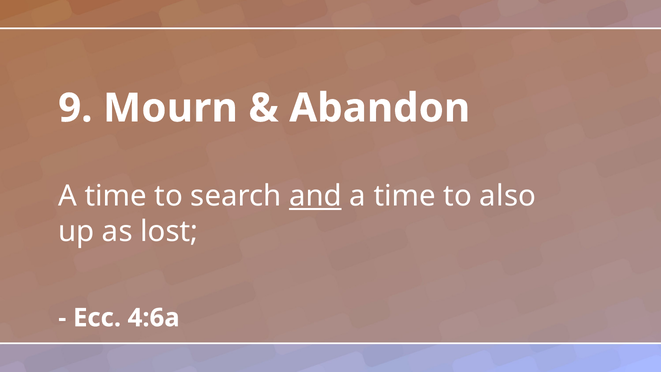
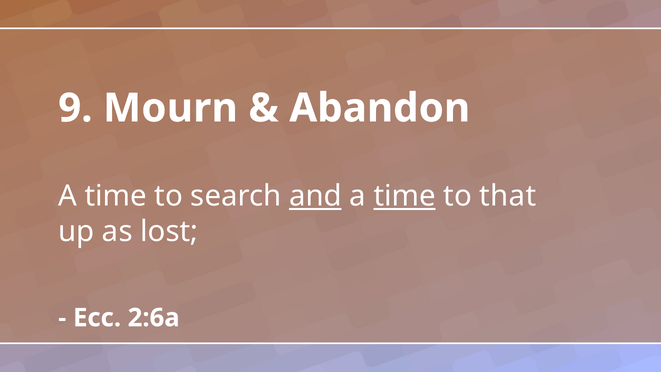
time underline: none -> present (405, 196)
also: also -> that (508, 196)
4:6a: 4:6a -> 2:6a (154, 318)
